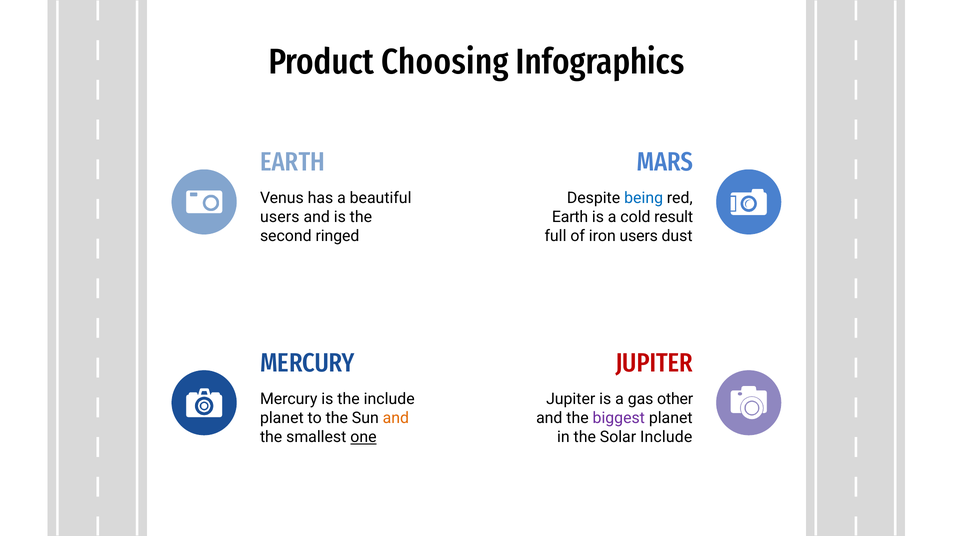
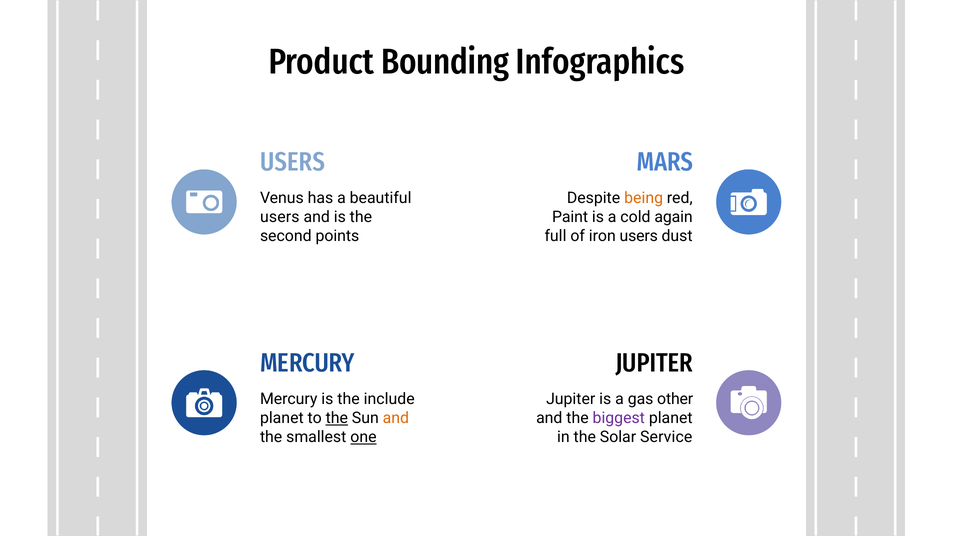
Choosing: Choosing -> Bounding (445, 62)
EARTH: EARTH -> USERS (292, 162)
being colour: blue -> orange (644, 198)
Earth: Earth -> Paint (570, 217)
result: result -> again (674, 217)
ringed: ringed -> points (337, 236)
JUPITER colour: red -> black (654, 363)
the underline: none -> present (337, 418)
Solar Include: Include -> Service (666, 437)
